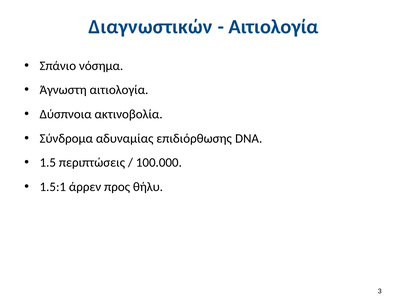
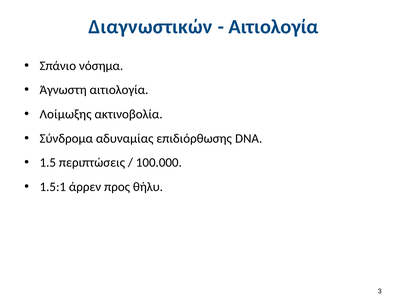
Δύσπνοια: Δύσπνοια -> Λοίμωξης (66, 114)
